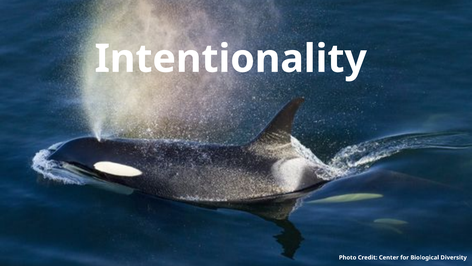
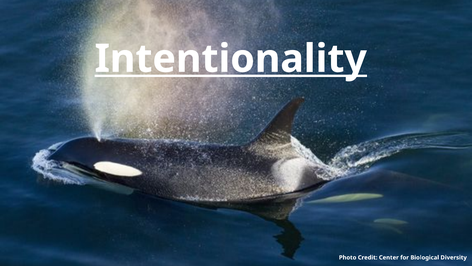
Intentionality underline: none -> present (231, 59)
